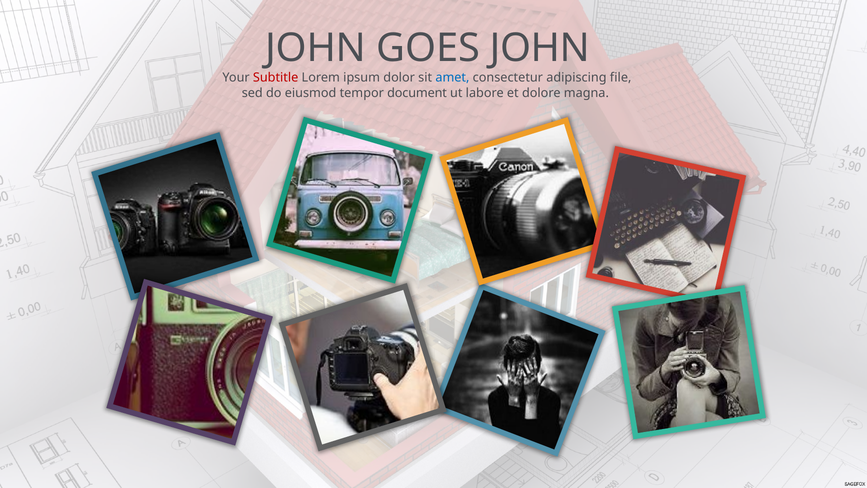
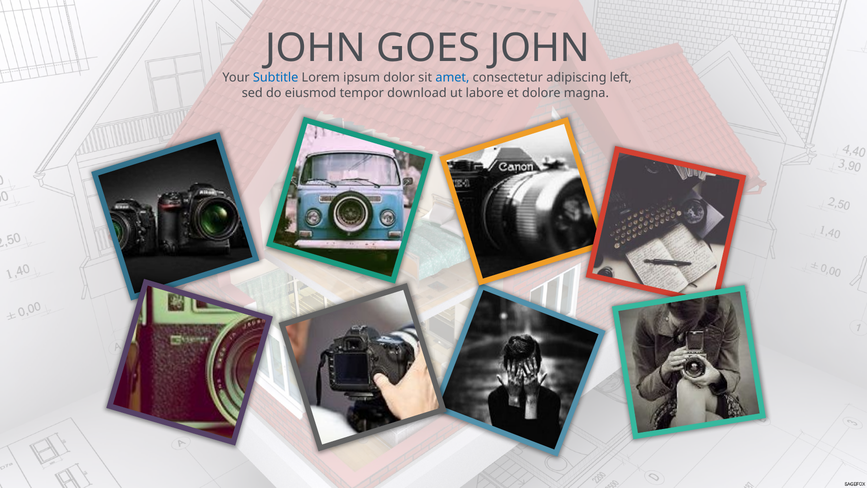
Subtitle colour: red -> blue (276, 78)
file: file -> left (621, 78)
document: document -> download (417, 93)
